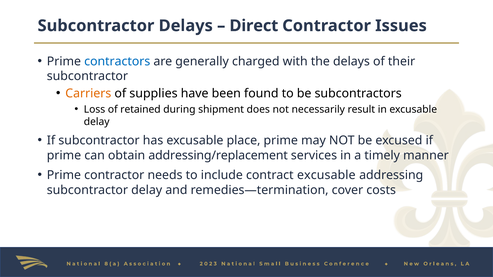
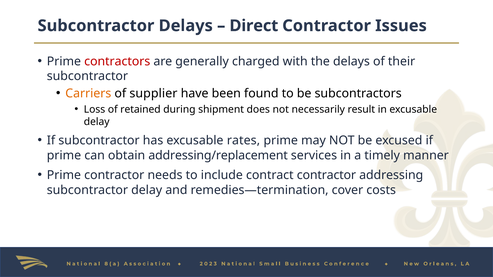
contractors colour: blue -> red (117, 61)
supplies: supplies -> supplier (153, 94)
place: place -> rates (243, 141)
contract excusable: excusable -> contractor (326, 175)
